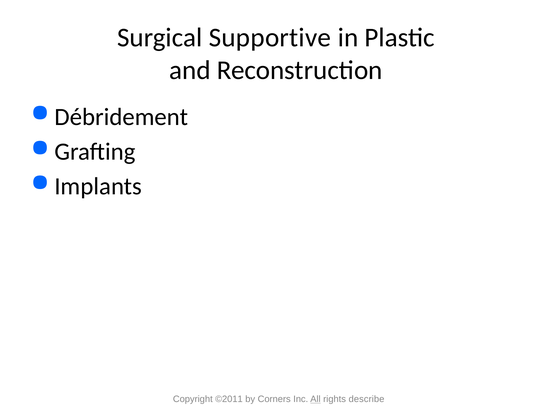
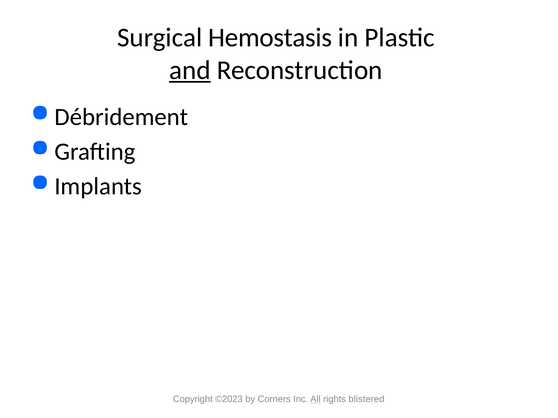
Supportive: Supportive -> Hemostasis (270, 38)
and underline: none -> present (190, 70)
©2011: ©2011 -> ©2023 (229, 400)
describe: describe -> blistered (366, 400)
